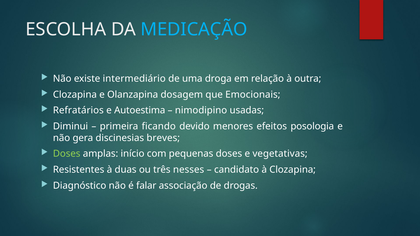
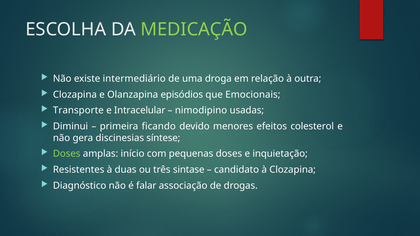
MEDICAÇÃO colour: light blue -> light green (194, 29)
dosagem: dosagem -> episódios (182, 95)
Refratários: Refratários -> Transporte (78, 111)
Autoestima: Autoestima -> Intracelular (140, 111)
posologia: posologia -> colesterol (312, 127)
breves: breves -> síntese (163, 138)
vegetativas: vegetativas -> inquietação (280, 154)
nesses: nesses -> sintase (189, 170)
